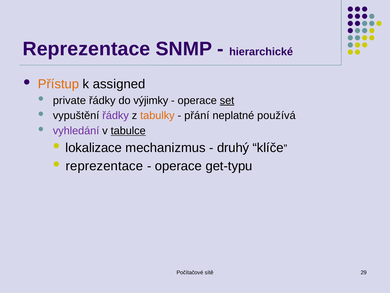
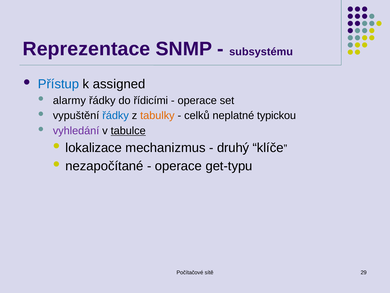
hierarchické: hierarchické -> subsystému (261, 52)
Přístup colour: orange -> blue (59, 84)
private: private -> alarmy (69, 100)
výjimky: výjimky -> řídicími (151, 100)
set underline: present -> none (227, 100)
řádky colour: purple -> blue (116, 115)
přání: přání -> celků (197, 115)
používá: používá -> typickou (276, 115)
reprezentace: reprezentace -> nezapočítané (104, 166)
